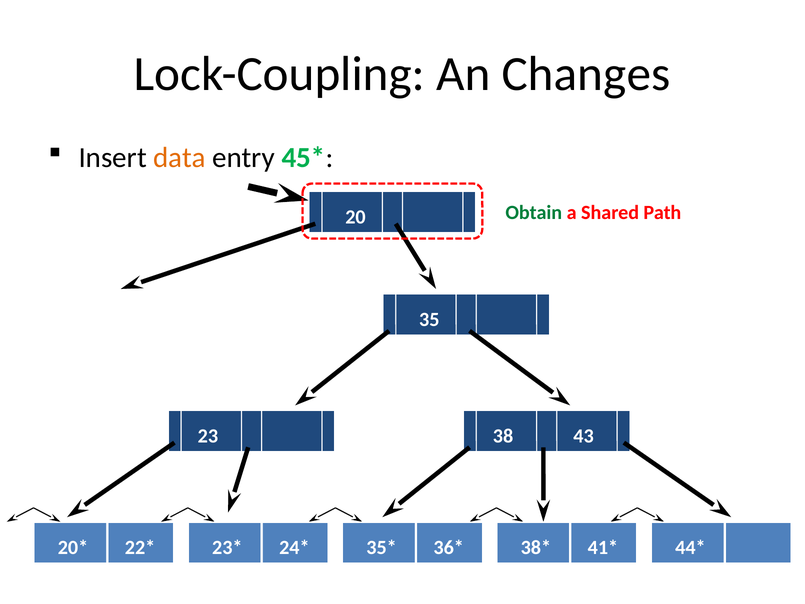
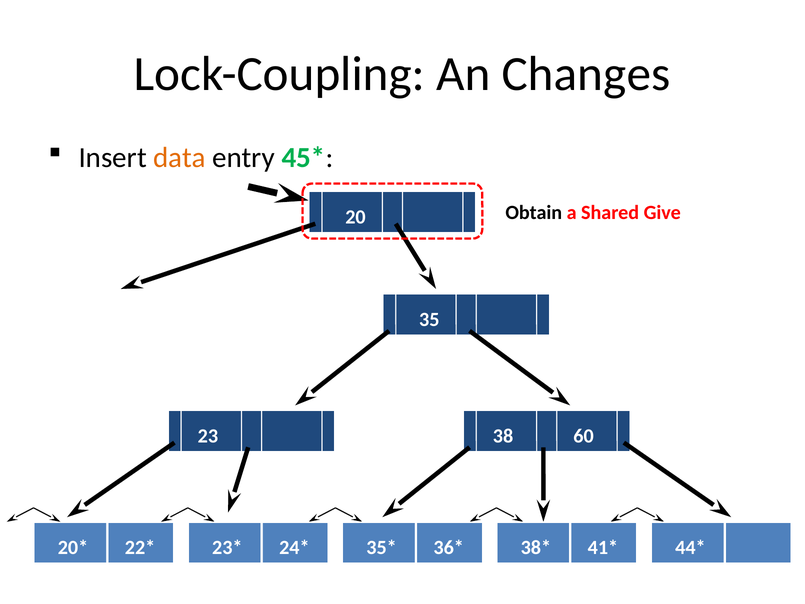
Obtain colour: green -> black (534, 212)
Path: Path -> Give (662, 212)
43: 43 -> 60 (584, 436)
